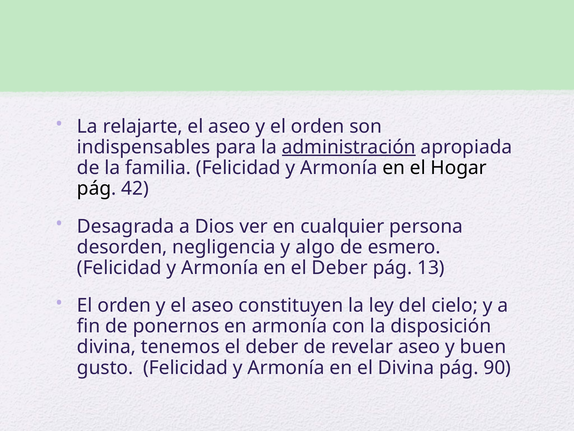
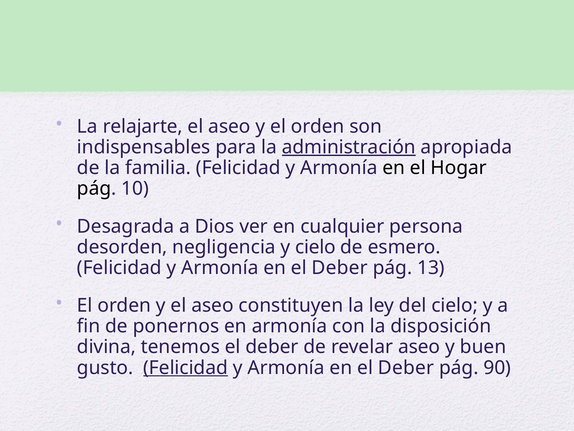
42: 42 -> 10 (135, 188)
y algo: algo -> cielo (315, 247)
Felicidad underline: none -> present (186, 367)
Divina: Divina -> Deber (406, 367)
